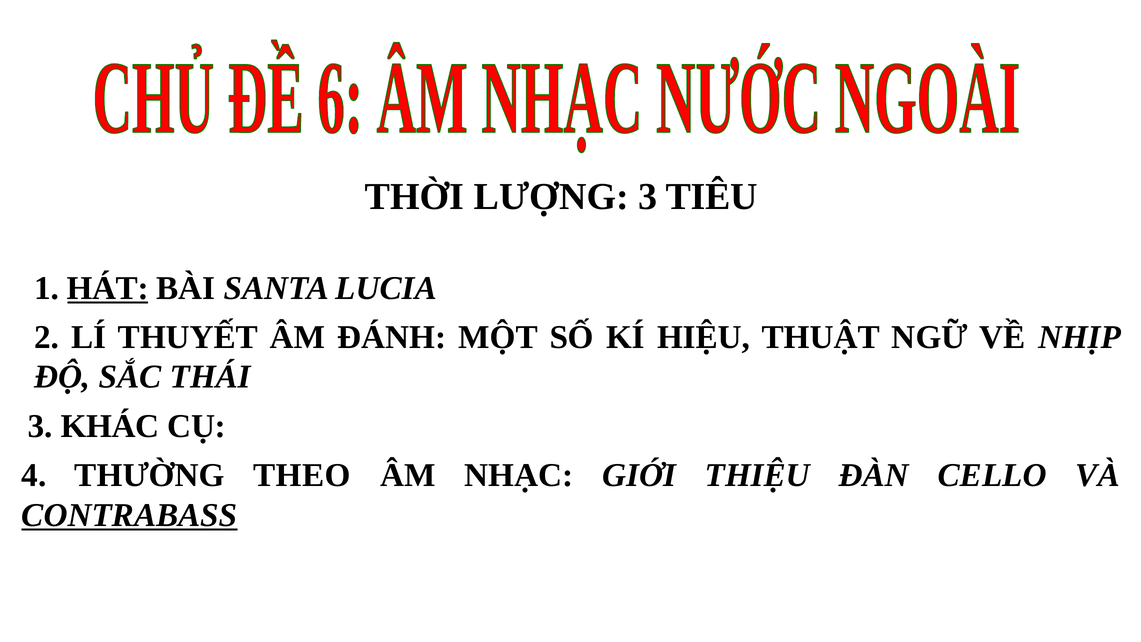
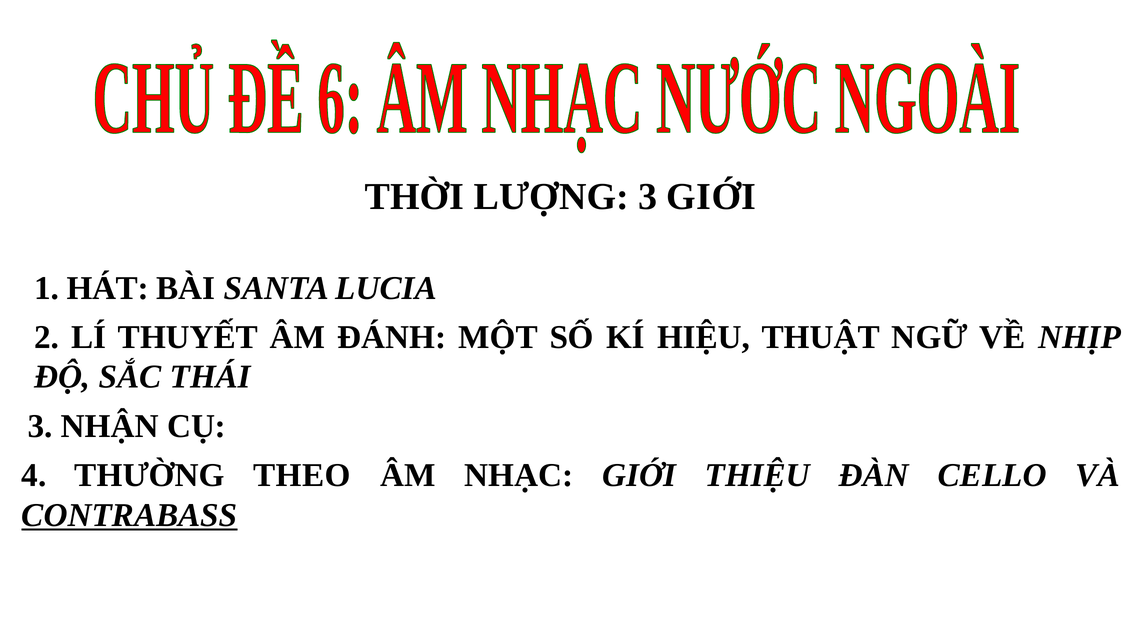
3 TIÊU: TIÊU -> GIỚI (711, 197)
HÁT underline: present -> none (108, 288)
KHÁC: KHÁC -> NHẬN (110, 426)
